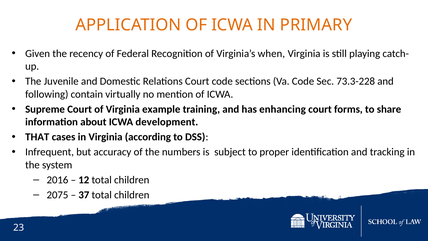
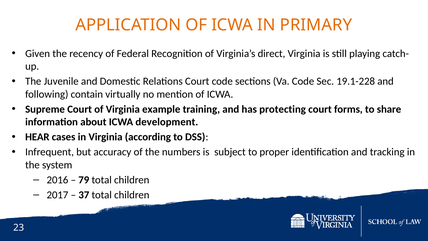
when: when -> direct (271, 53)
73.3-228: 73.3-228 -> 19.1-228 (356, 81)
enhancing: enhancing -> protecting (283, 109)
THAT: THAT -> HEAR (37, 137)
12: 12 -> 79 (84, 180)
2075: 2075 -> 2017 (57, 195)
